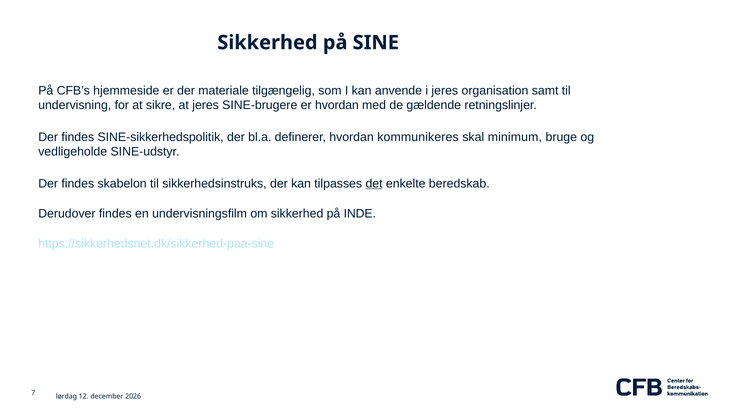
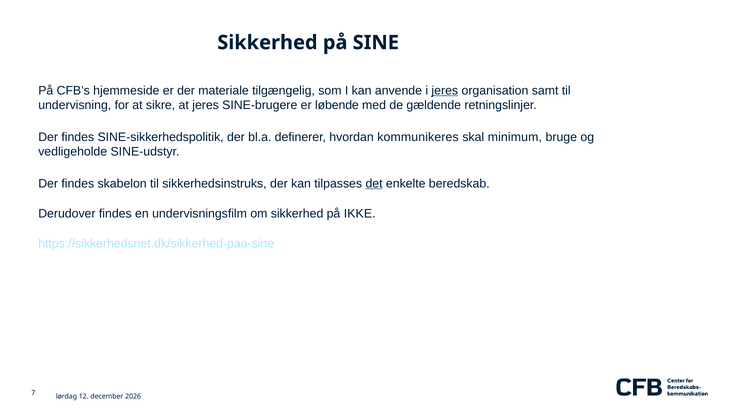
jeres underline: none -> present (445, 90)
er hvordan: hvordan -> løbende (337, 105)
INDE: INDE -> IKKE (360, 214)
